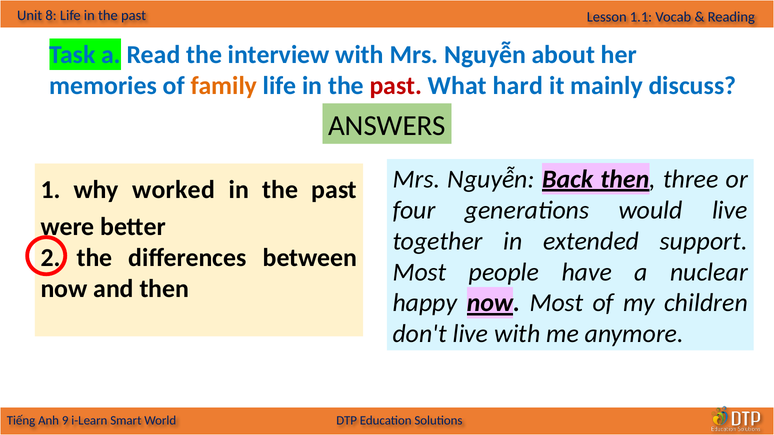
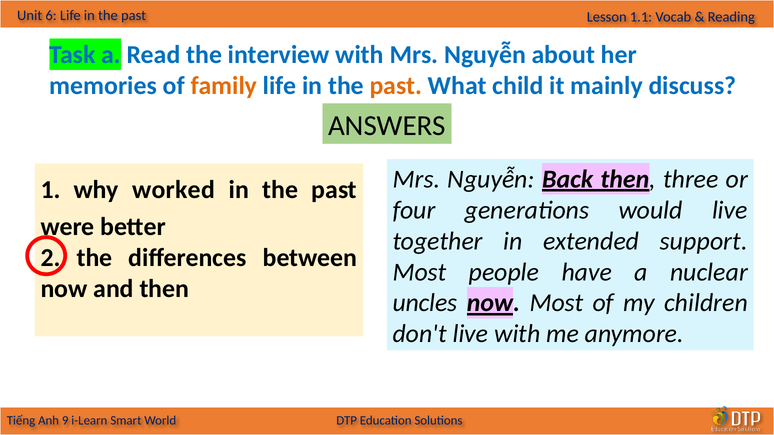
8: 8 -> 6 (51, 15)
past colour: red -> orange (396, 86)
hard: hard -> child (518, 86)
happy: happy -> uncles (425, 303)
